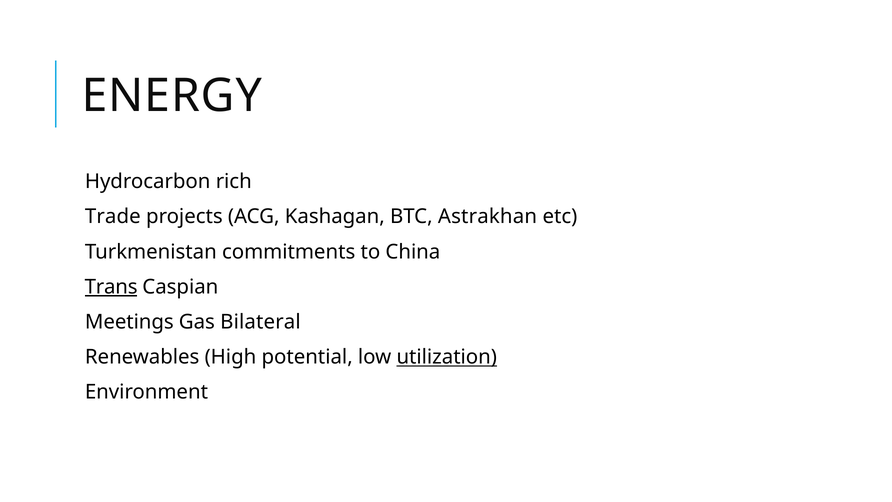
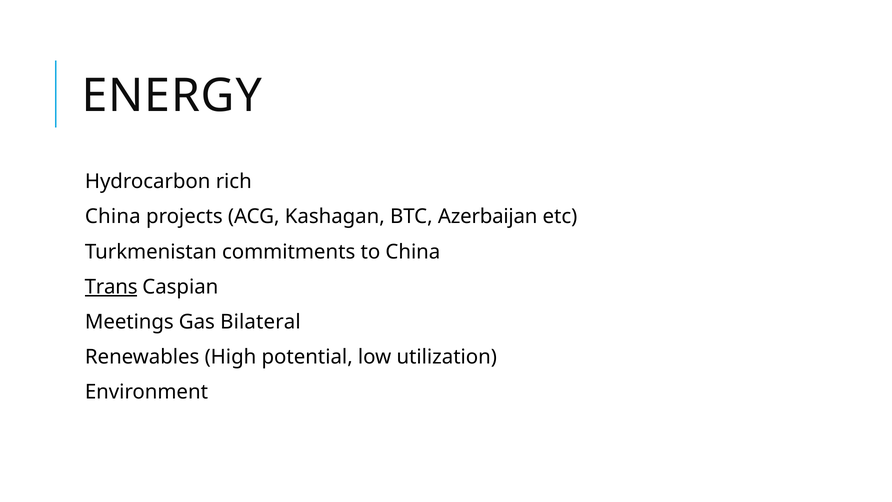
Trade: Trade -> China (113, 217)
Astrakhan: Astrakhan -> Azerbaijan (488, 217)
utilization underline: present -> none (447, 357)
